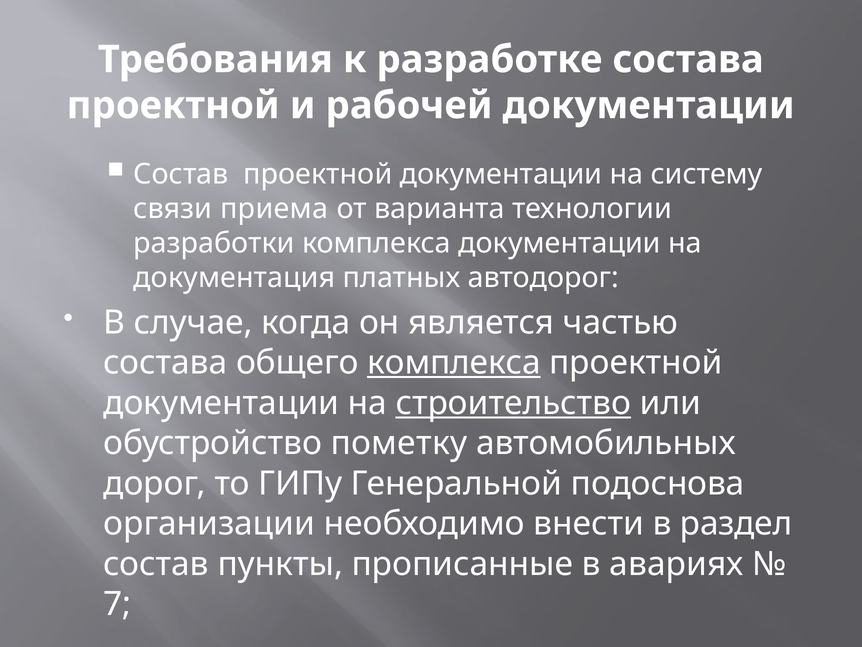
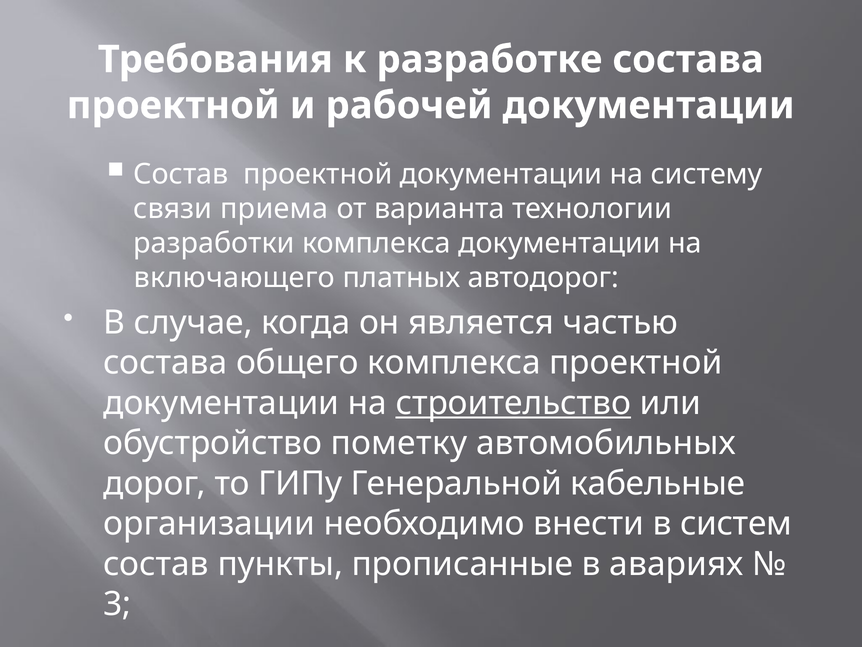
документация: документация -> включающего (234, 278)
комплекса underline: present -> none (454, 362)
подоснова: подоснова -> кабельные (658, 483)
раздел: раздел -> систем (736, 523)
7: 7 -> 3 (117, 604)
